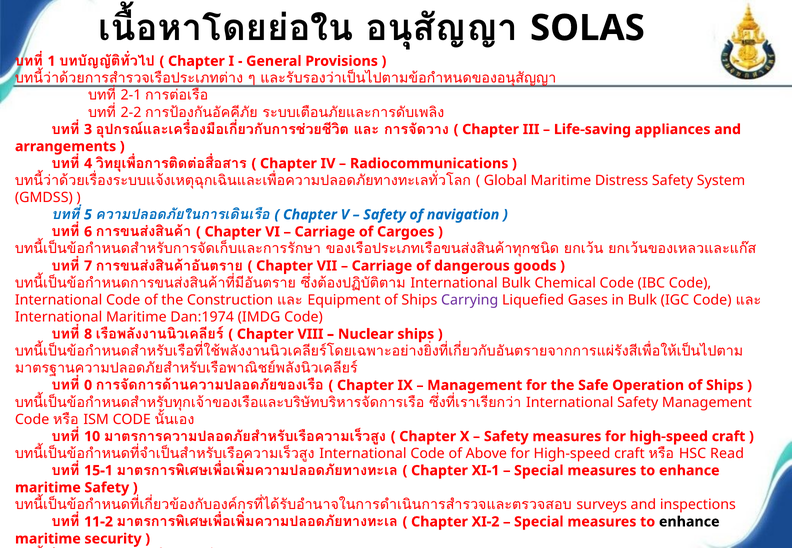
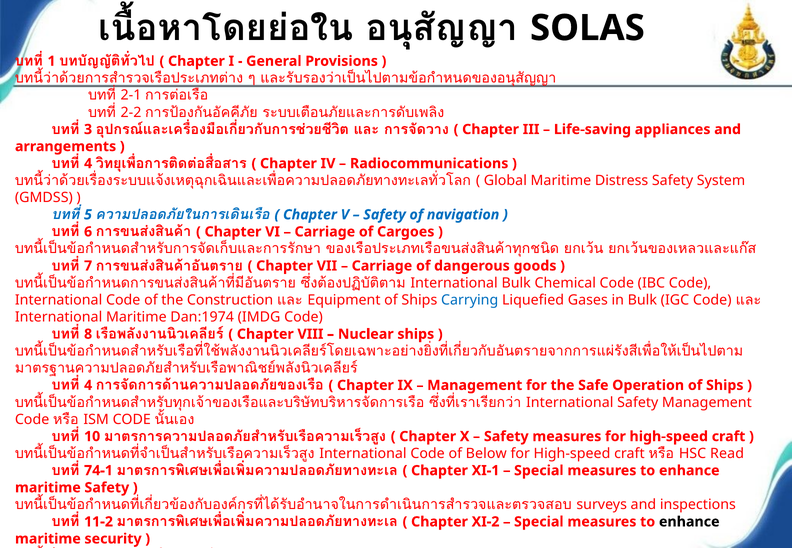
Carrying colour: purple -> blue (470, 300)
0: 0 -> 4 (88, 385)
Above: Above -> Below (486, 454)
15-1: 15-1 -> 74-1 (99, 471)
